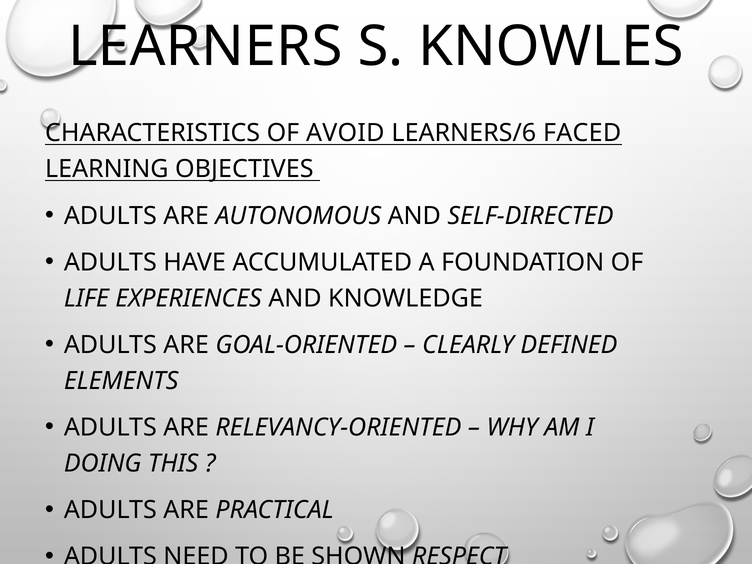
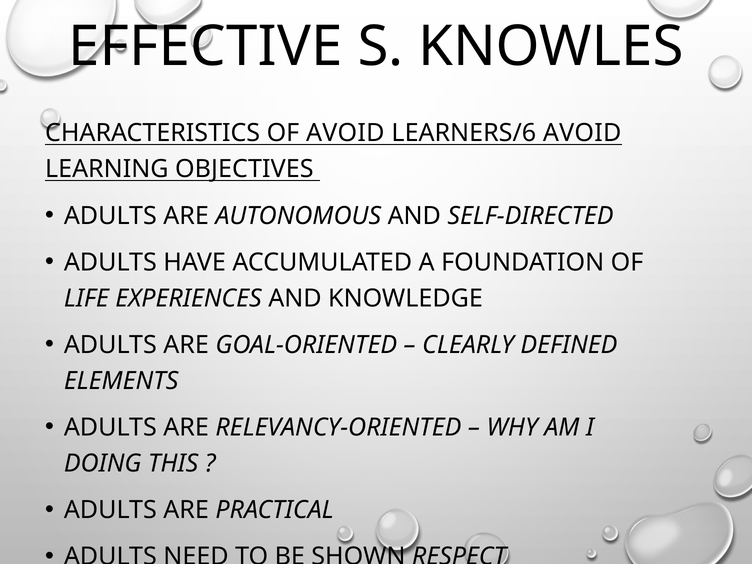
LEARNERS: LEARNERS -> EFFECTIVE (205, 47)
LEARNERS/6 FACED: FACED -> AVOID (582, 133)
